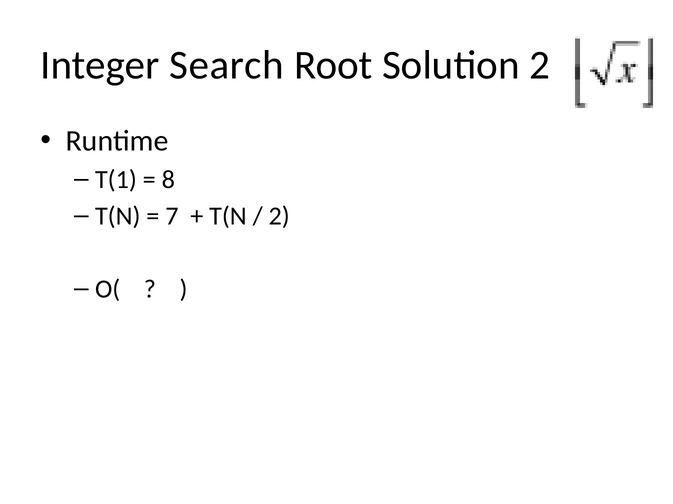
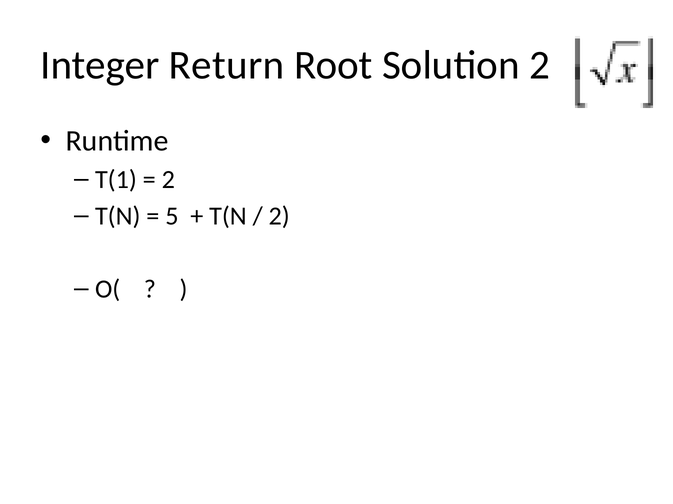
Search: Search -> Return (227, 65)
8: 8 -> 2 (168, 180)
7: 7 -> 5 (172, 216)
